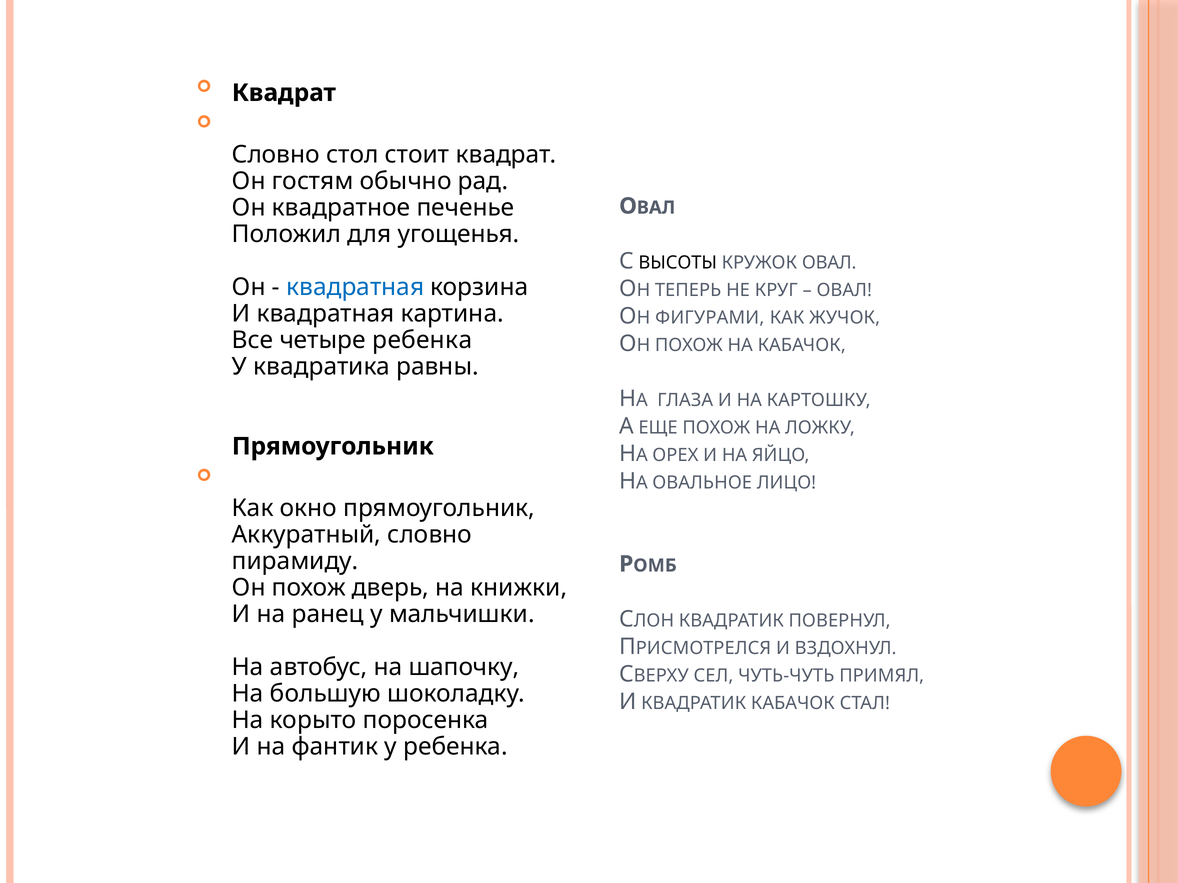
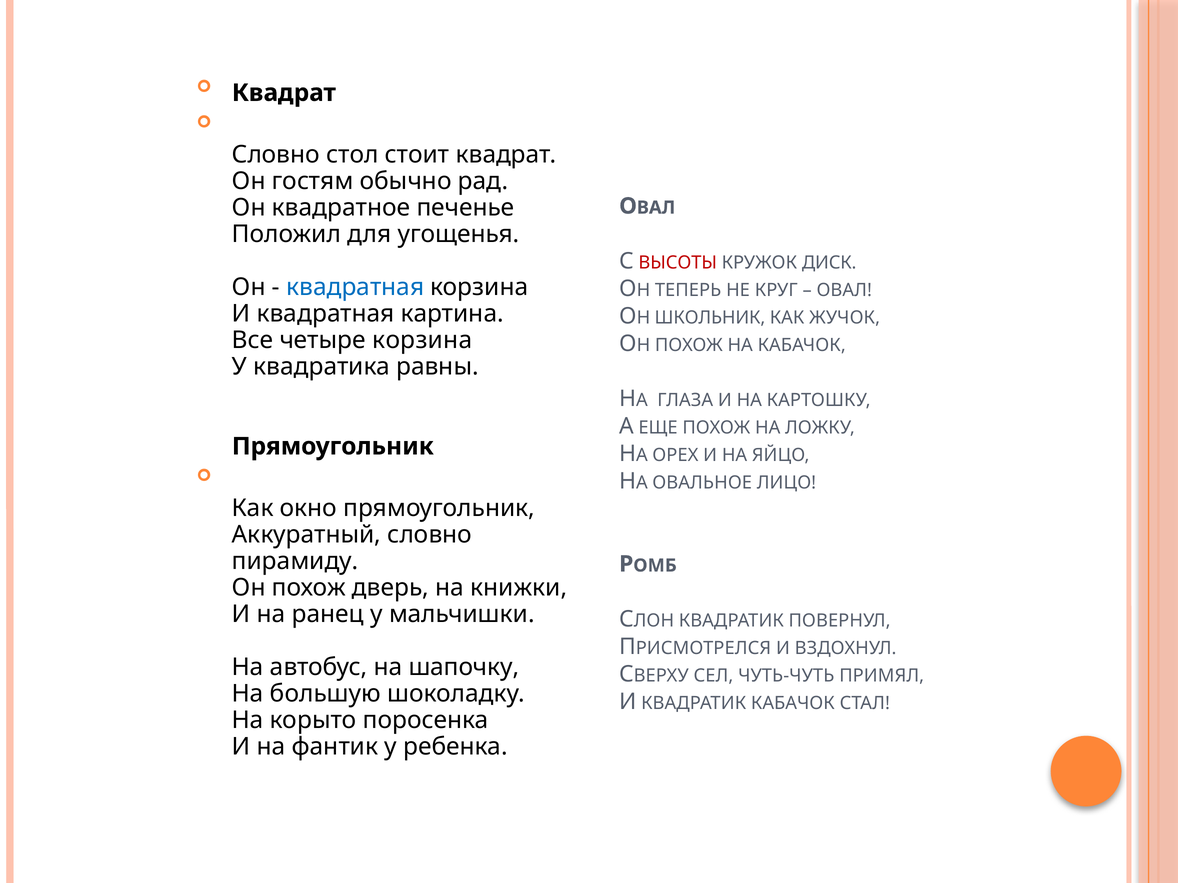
ВЫСОТЫ colour: black -> red (678, 263)
КРУЖОК ОВАЛ: ОВАЛ -> ДИСК (829, 263)
ФИГУРАМИ: ФИГУРАМИ -> ШКОЛЬНИК (710, 318)
четыре ребенка: ребенка -> корзина (422, 340)
